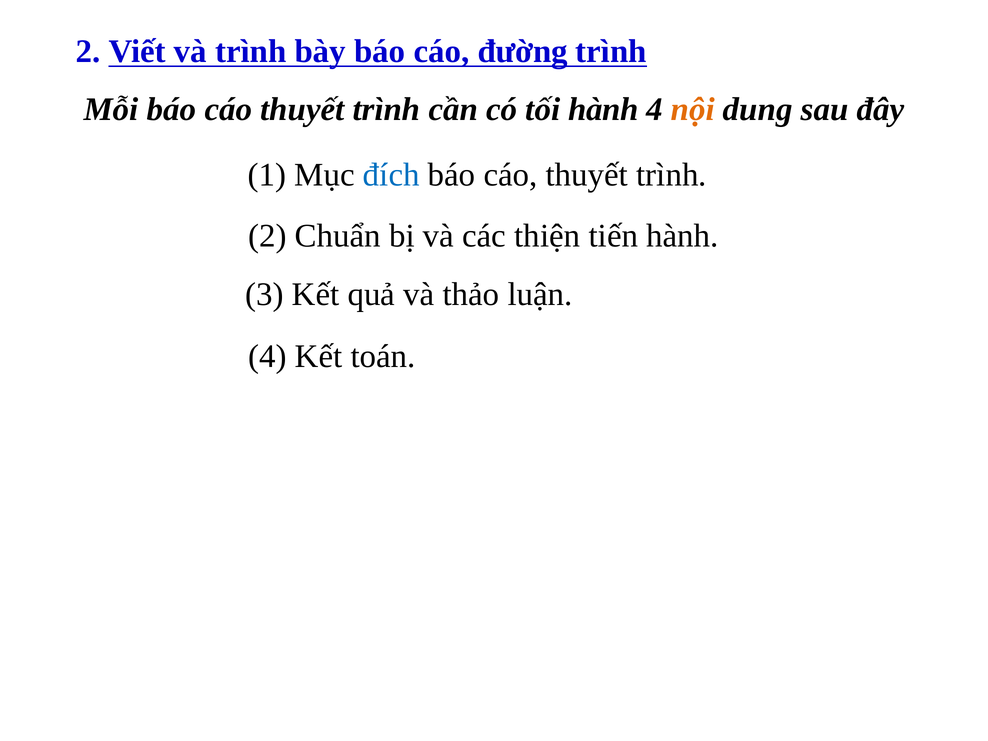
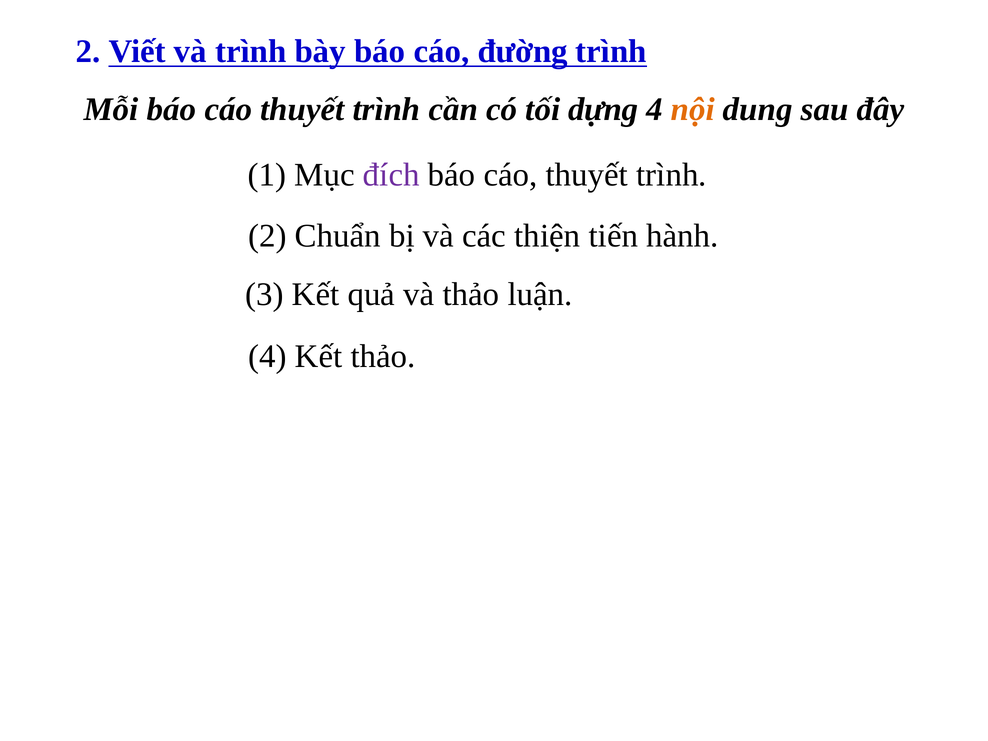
tối hành: hành -> dựng (603, 109)
đích colour: blue -> purple (391, 175)
Kết toán: toán -> thảo (383, 356)
